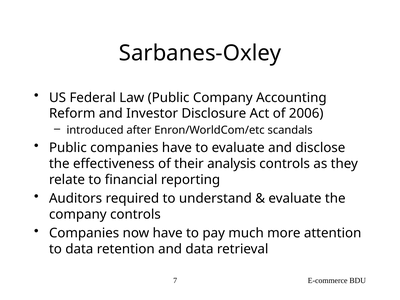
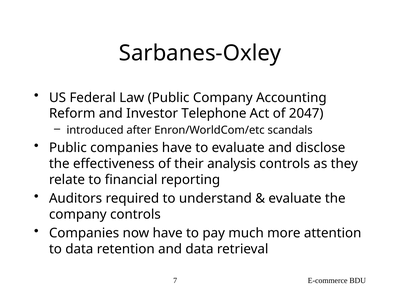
Disclosure: Disclosure -> Telephone (214, 114)
2006: 2006 -> 2047 (306, 114)
